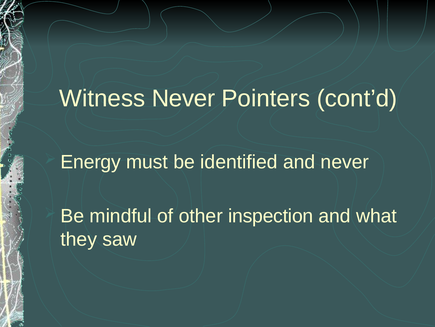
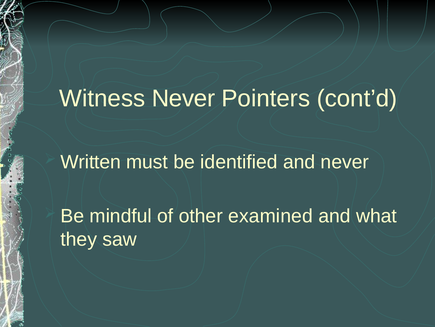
Energy: Energy -> Written (91, 162)
inspection: inspection -> examined (271, 216)
